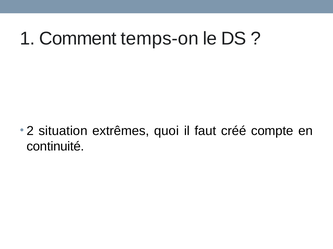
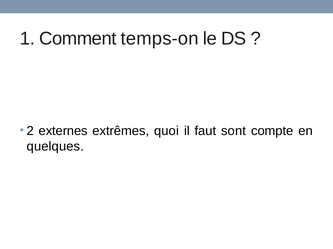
situation: situation -> externes (63, 131)
créé: créé -> sont (234, 131)
continuité: continuité -> quelques (55, 147)
